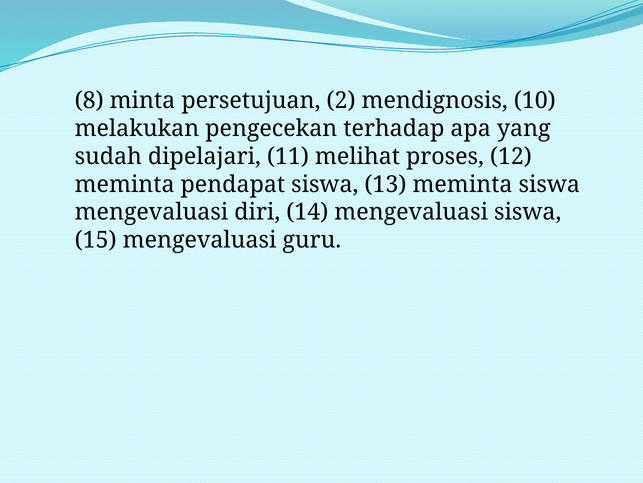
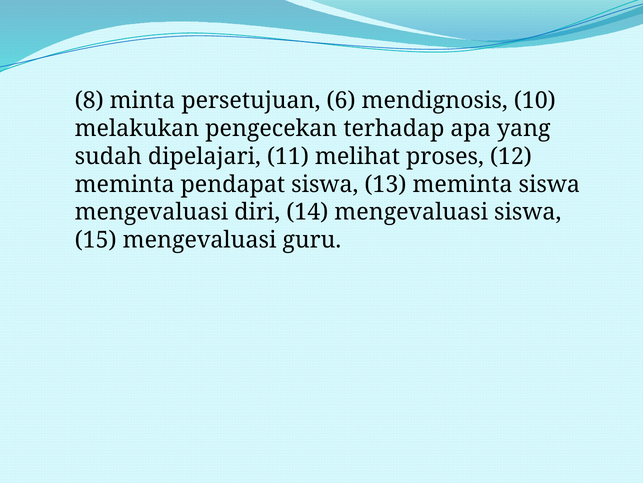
2: 2 -> 6 (341, 101)
